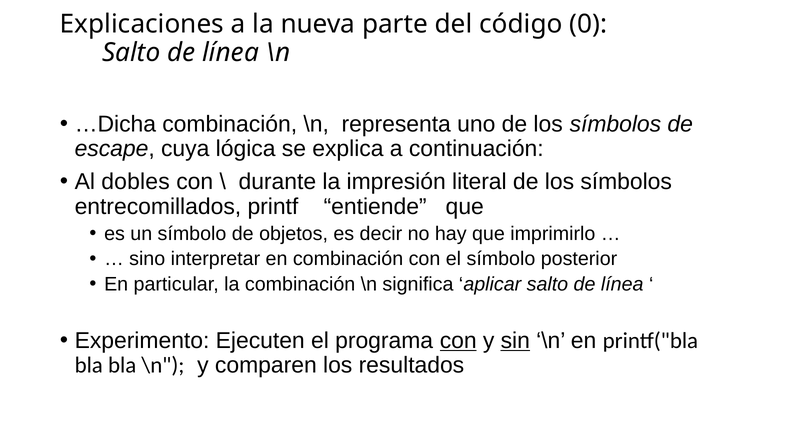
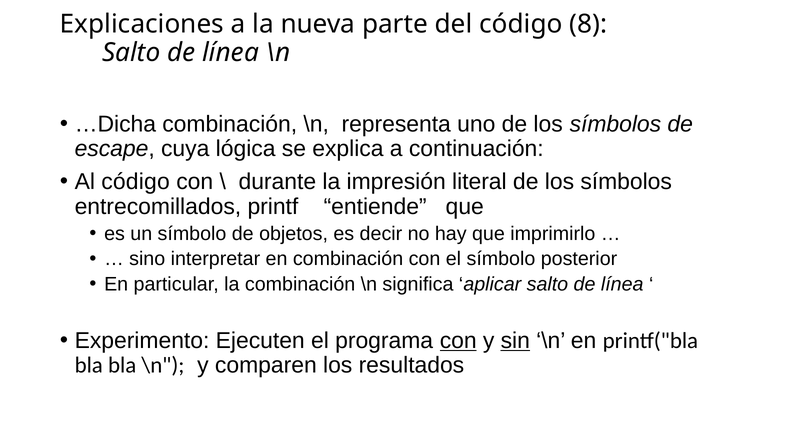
0: 0 -> 8 (588, 24)
Al dobles: dobles -> código (136, 182)
